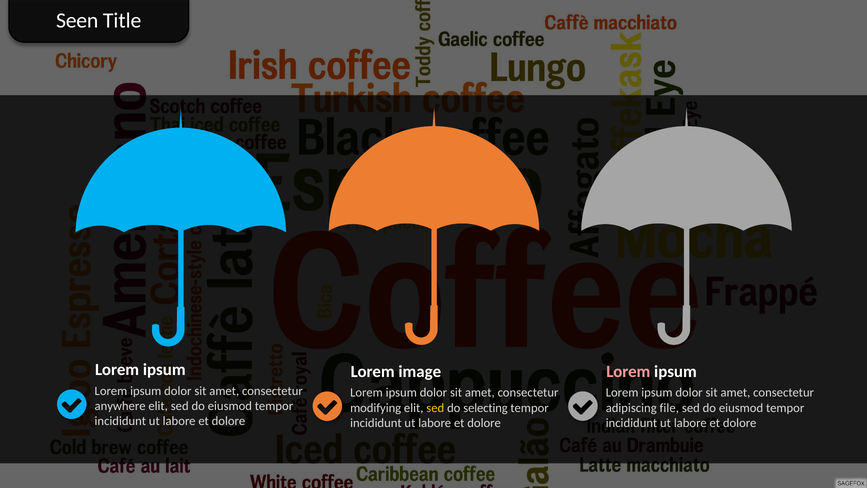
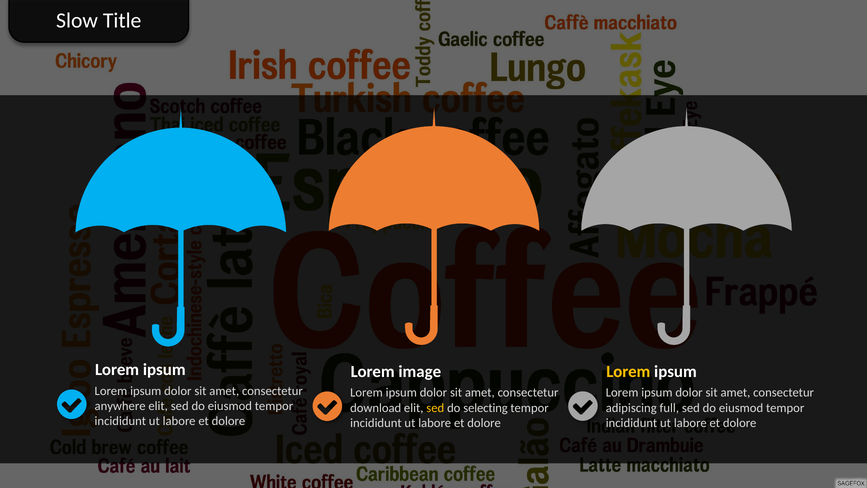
Seen: Seen -> Slow (77, 20)
Lorem colour: pink -> yellow (628, 371)
file: file -> full (669, 408)
modifying: modifying -> download (376, 408)
